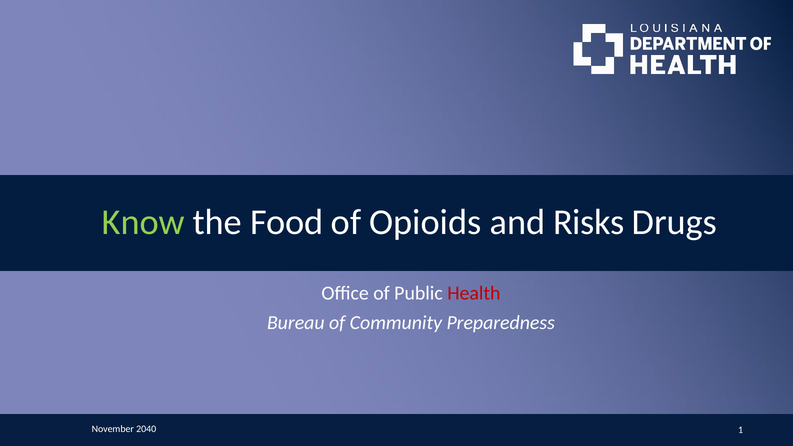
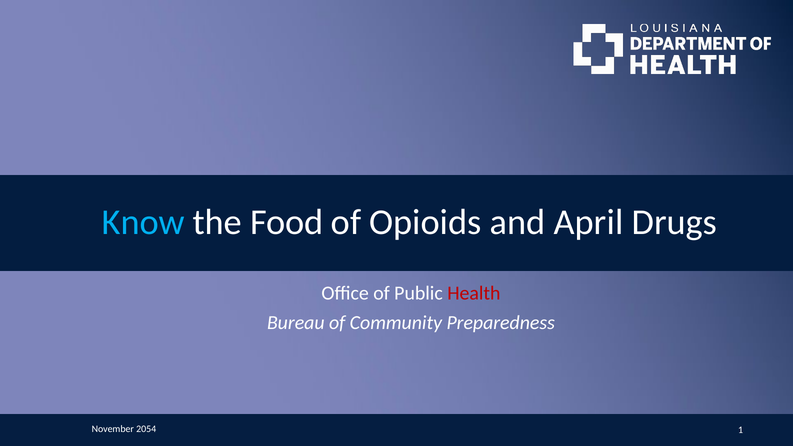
Know colour: light green -> light blue (143, 222)
Risks: Risks -> April (589, 222)
2040: 2040 -> 2054 (146, 429)
